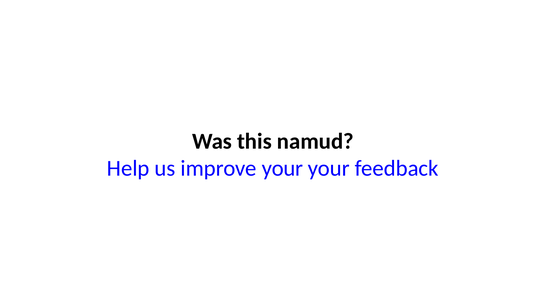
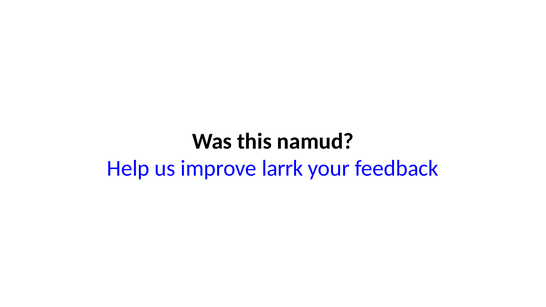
improve your: your -> larrk (282, 169)
